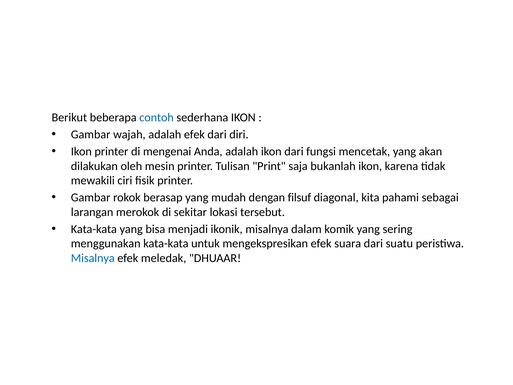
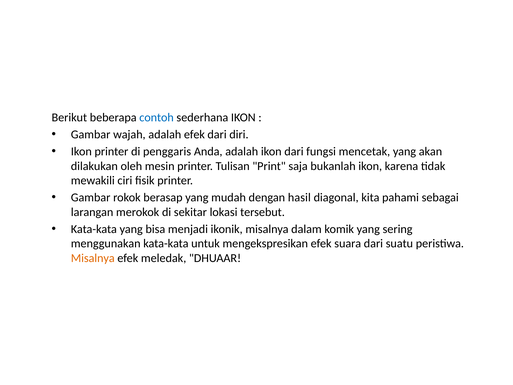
mengenai: mengenai -> penggaris (167, 151)
filsuf: filsuf -> hasil (299, 197)
Misalnya colour: blue -> orange (93, 258)
